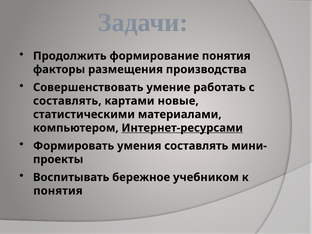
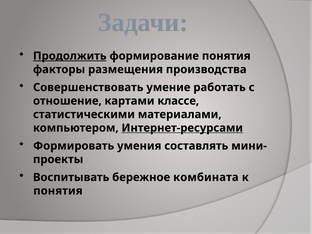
Продолжить underline: none -> present (70, 56)
составлять: составлять -> отношение (67, 101)
новые: новые -> классе (178, 101)
учебником: учебником -> комбината (206, 177)
